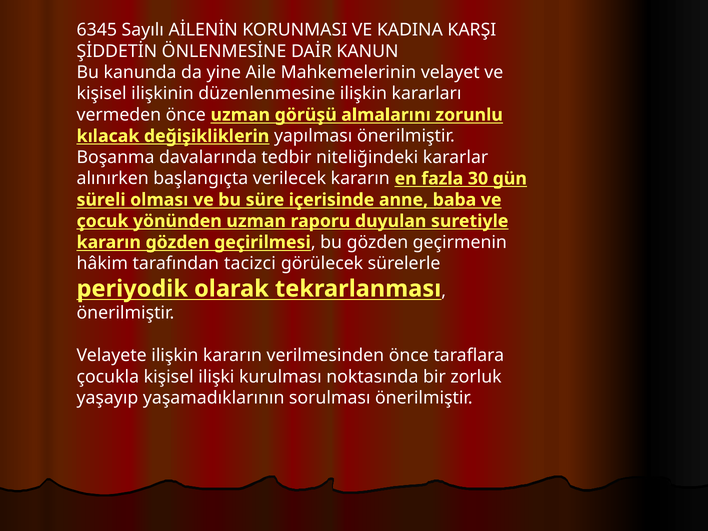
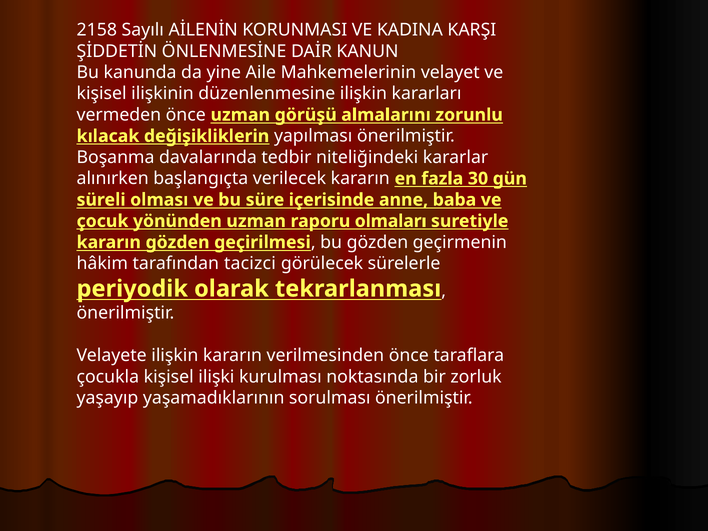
6345: 6345 -> 2158 (97, 30)
duyulan: duyulan -> olmaları (391, 221)
